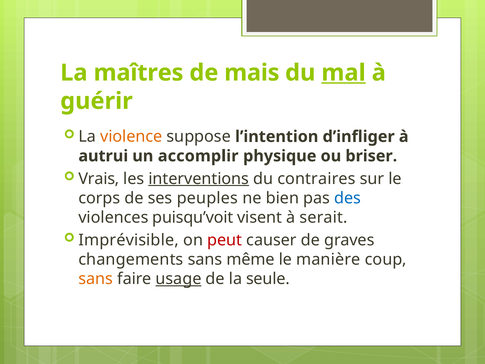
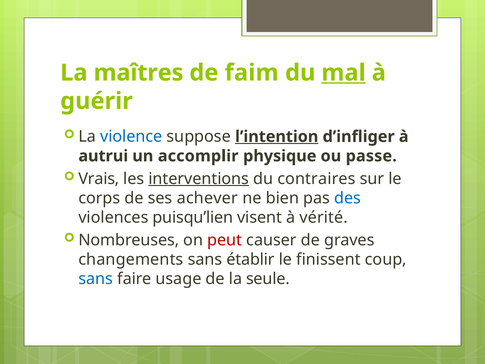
mais: mais -> faim (252, 73)
violence colour: orange -> blue (131, 137)
l’intention underline: none -> present (277, 137)
briser: briser -> passe (371, 156)
peuples: peuples -> achever (207, 198)
puisqu’voit: puisqu’voit -> puisqu’lien (193, 217)
serait: serait -> vérité (324, 217)
Imprévisible: Imprévisible -> Nombreuses (129, 240)
même: même -> établir (251, 259)
manière: manière -> finissent (328, 259)
sans colour: orange -> blue (96, 279)
usage underline: present -> none (179, 279)
